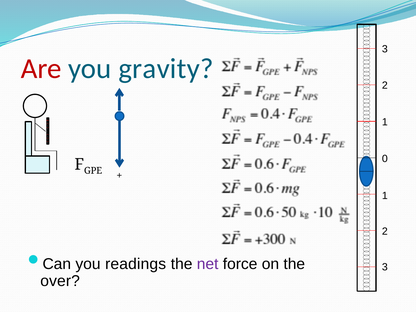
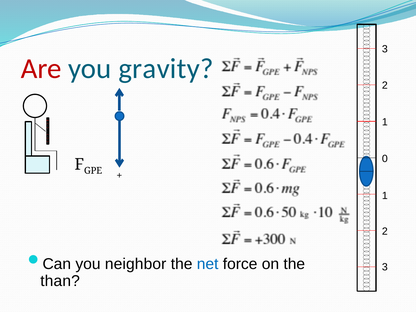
readings: readings -> neighbor (136, 264)
net colour: purple -> blue (208, 264)
over: over -> than (60, 281)
